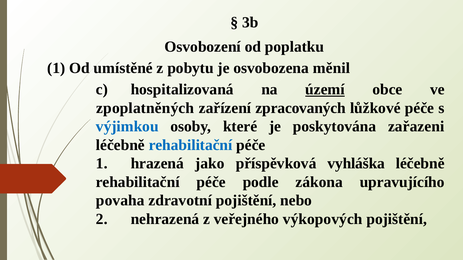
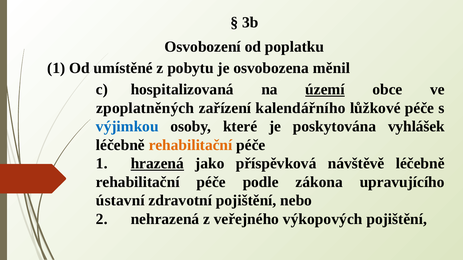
zpracovaných: zpracovaných -> kalendářního (301, 108)
zařazeni: zařazeni -> vyhlášek (416, 127)
rehabilitační colour: blue -> orange (191, 145)
hrazená underline: none -> present (157, 164)
vyhláška: vyhláška -> návštěvě (356, 164)
povaha: povaha -> ústavní (120, 201)
